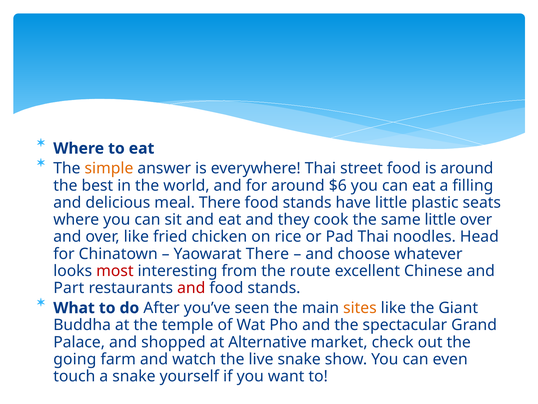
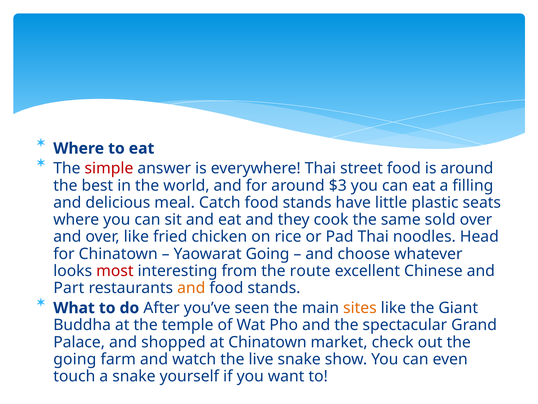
simple colour: orange -> red (109, 168)
$6: $6 -> $3 (338, 185)
meal There: There -> Catch (220, 202)
same little: little -> sold (440, 219)
Yaowarat There: There -> Going (268, 254)
and colour: red -> orange (191, 288)
at Alternative: Alternative -> Chinatown (267, 342)
